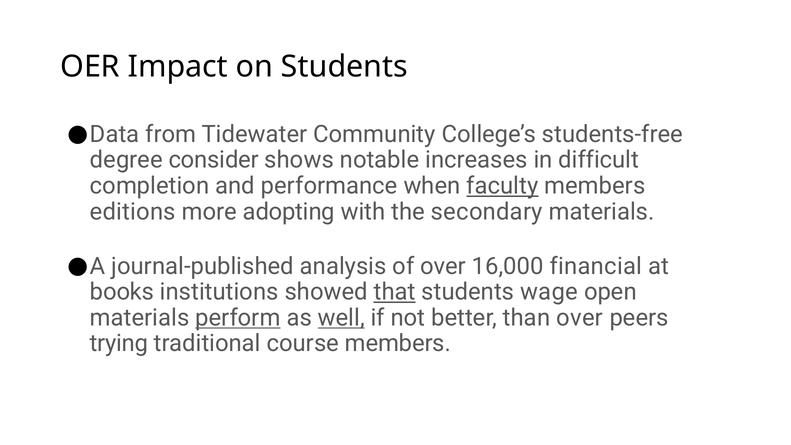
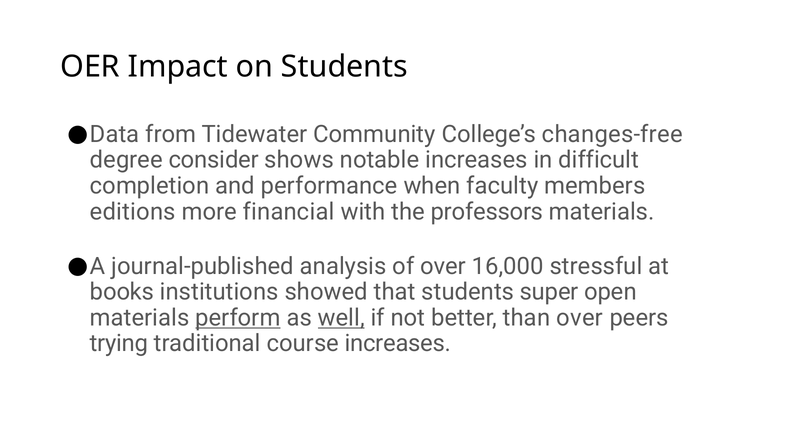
students-free: students-free -> changes-free (612, 134)
faculty underline: present -> none (502, 186)
adopting: adopting -> financial (289, 212)
secondary: secondary -> professors (487, 212)
financial: financial -> stressful (596, 266)
that underline: present -> none (395, 292)
wage: wage -> super (549, 292)
course members: members -> increases (398, 344)
